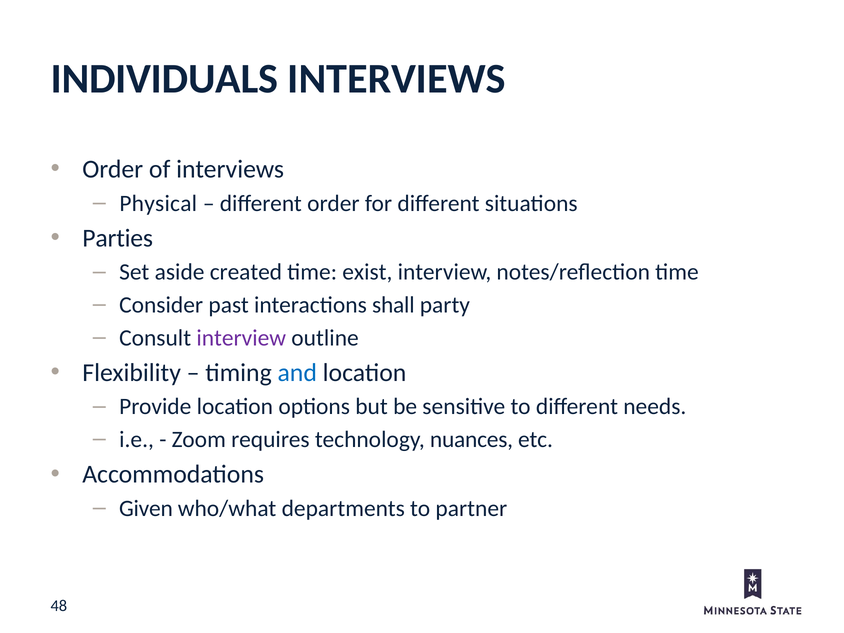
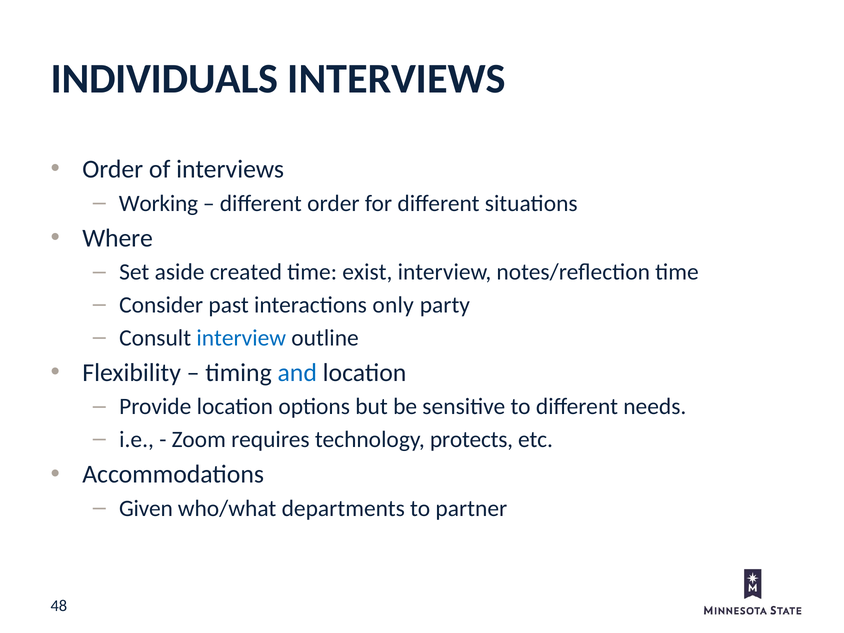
Physical: Physical -> Working (158, 203)
Parties: Parties -> Where (118, 238)
shall: shall -> only (393, 305)
interview colour: purple -> blue (241, 338)
nuances: nuances -> protects (471, 440)
